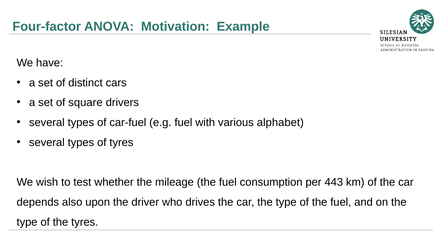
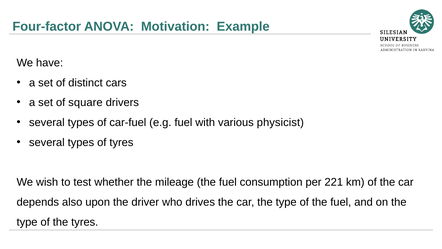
alphabet: alphabet -> physicist (280, 122)
443: 443 -> 221 (334, 182)
